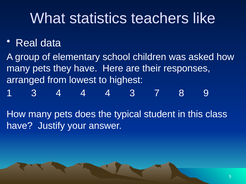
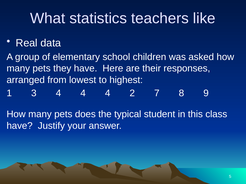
4 3: 3 -> 2 (132, 93)
